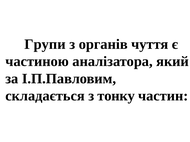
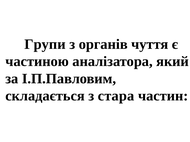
тонку: тонку -> стара (116, 96)
